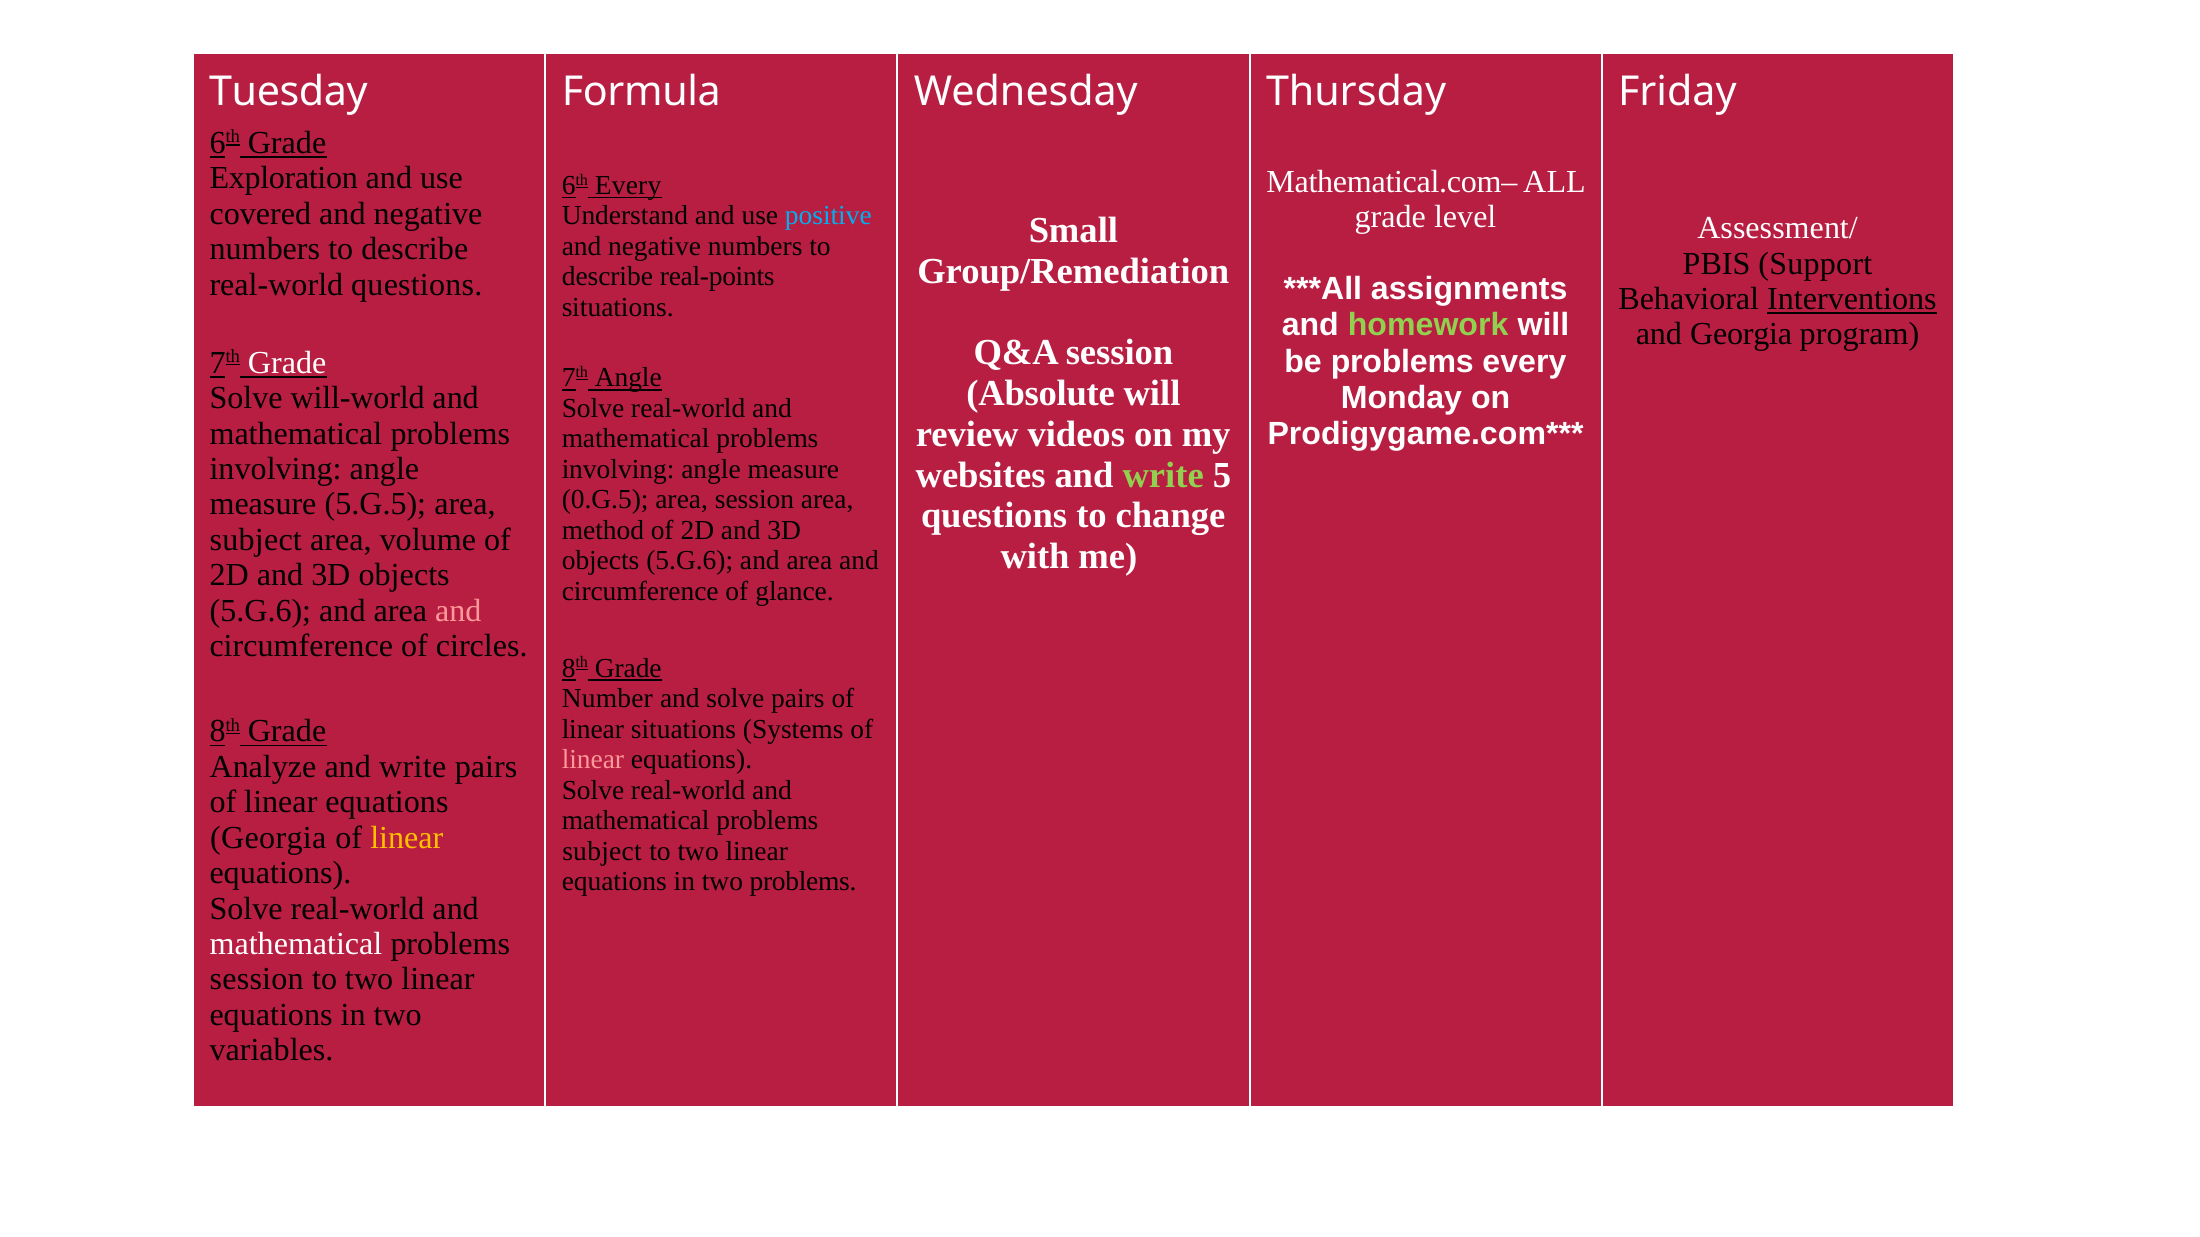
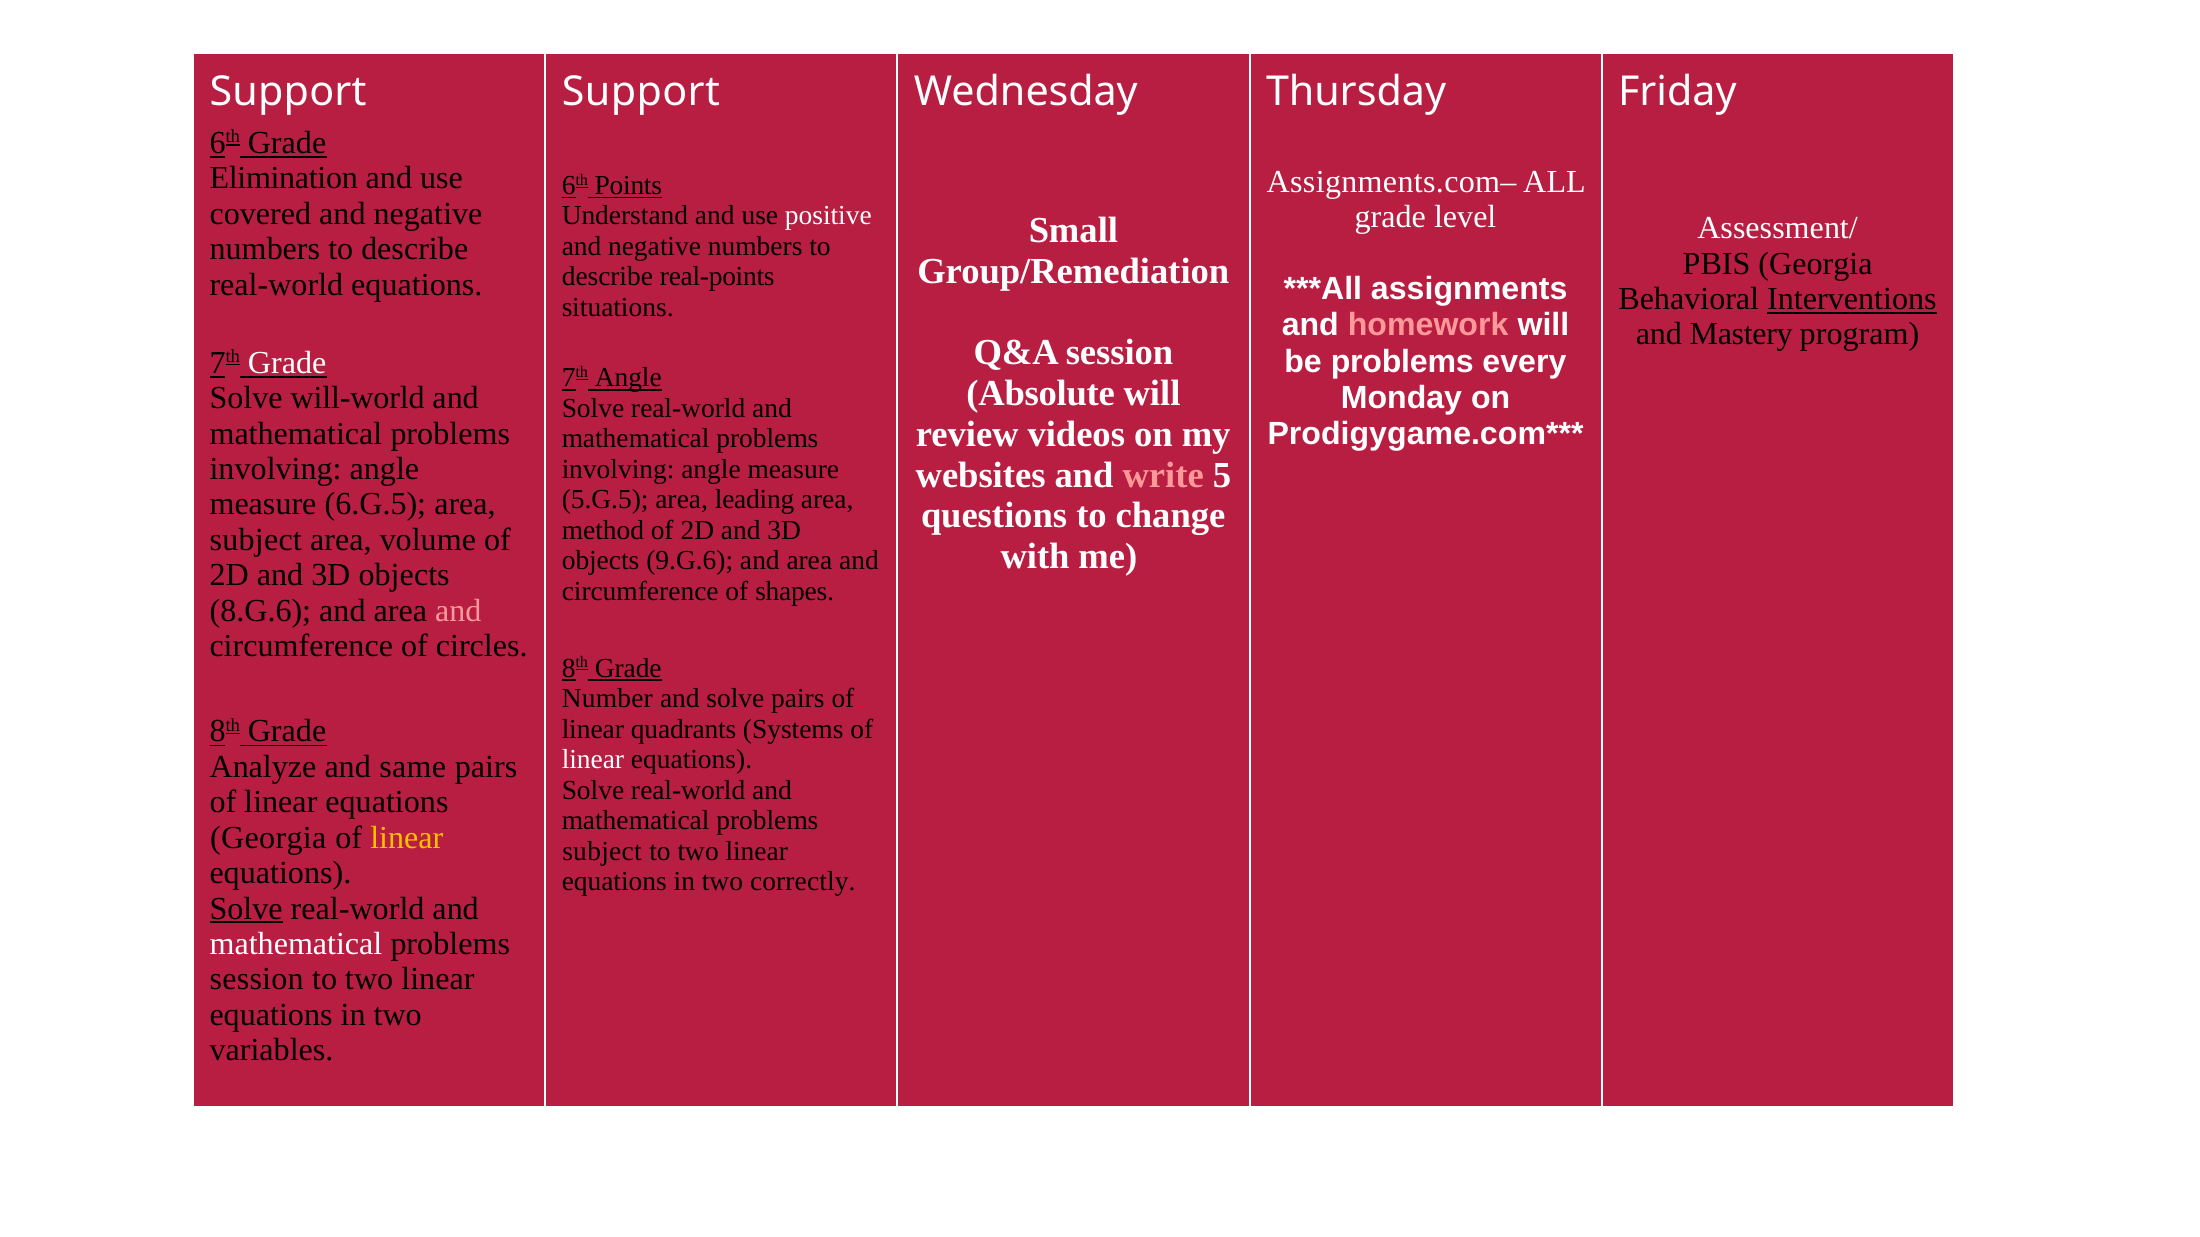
Tuesday: Tuesday -> Support (288, 92)
Formula: Formula -> Support (641, 92)
Exploration: Exploration -> Elimination (284, 178)
Mathematical.com–: Mathematical.com– -> Assignments.com– (1392, 182)
6th Every: Every -> Points (628, 185)
positive colour: light blue -> white (828, 216)
PBIS Support: Support -> Georgia (1815, 264)
real-world questions: questions -> equations (417, 285)
homework colour: light green -> pink (1428, 326)
and Georgia: Georgia -> Mastery (1741, 334)
write colour: light green -> pink (1163, 475)
0.G.5: 0.G.5 -> 5.G.5 (605, 500)
area session: session -> leading (755, 500)
5.G.5: 5.G.5 -> 6.G.5 (375, 505)
5.G.6: 5.G.6 -> 9.G.6 (690, 561)
glance: glance -> shapes (795, 591)
5.G.6: 5.G.6 -> 8.G.6 (260, 611)
linear situations: situations -> quadrants (684, 729)
linear colour: pink -> white (593, 760)
Analyze and write: write -> same (413, 767)
two problems: problems -> correctly (803, 882)
Solve underline: none -> present (246, 909)
